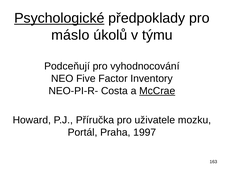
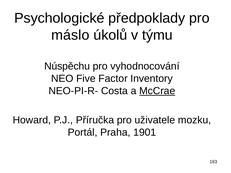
Psychologické underline: present -> none (59, 18)
Podceňují: Podceňují -> Núspěchu (67, 66)
1997: 1997 -> 1901 (145, 133)
